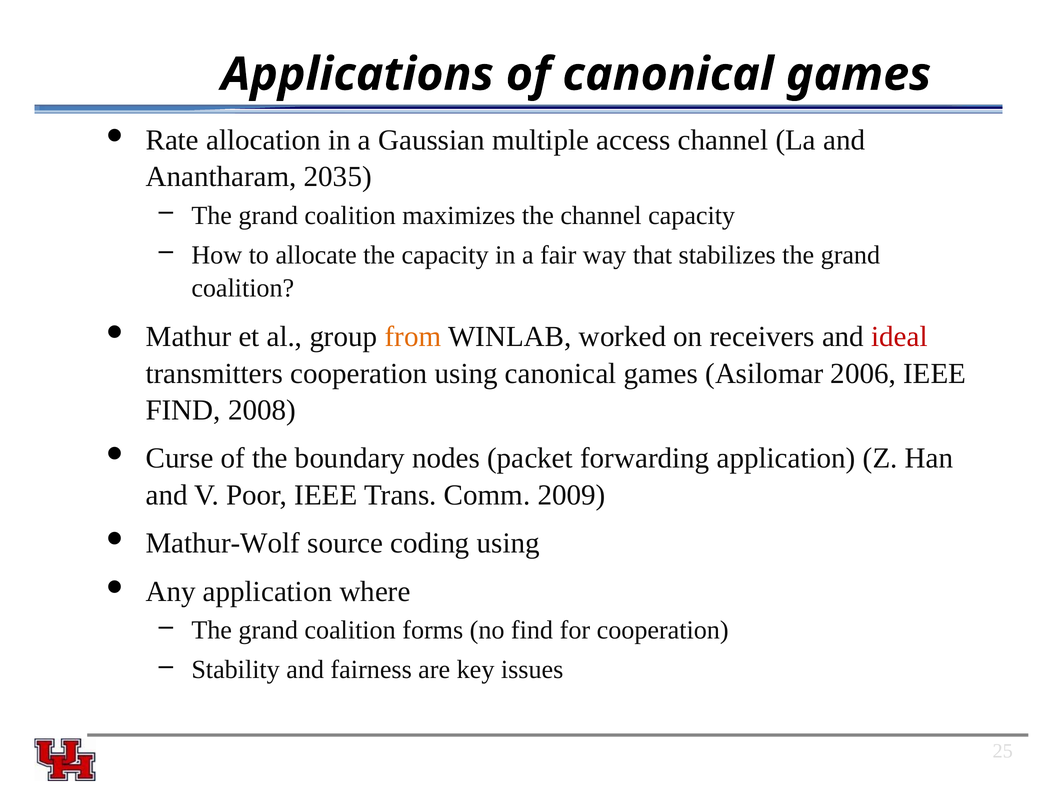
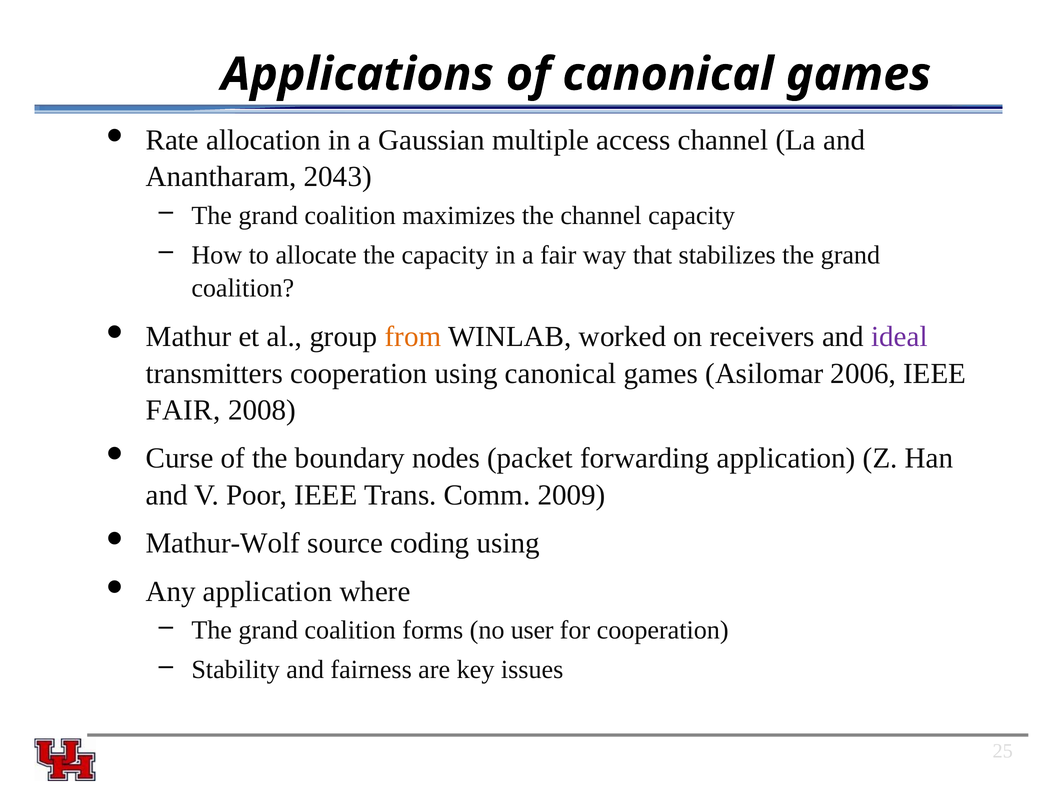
2035: 2035 -> 2043 (338, 176)
ideal colour: red -> purple (900, 337)
FIND: FIND -> FAIR (183, 410)
no find: find -> user (532, 630)
